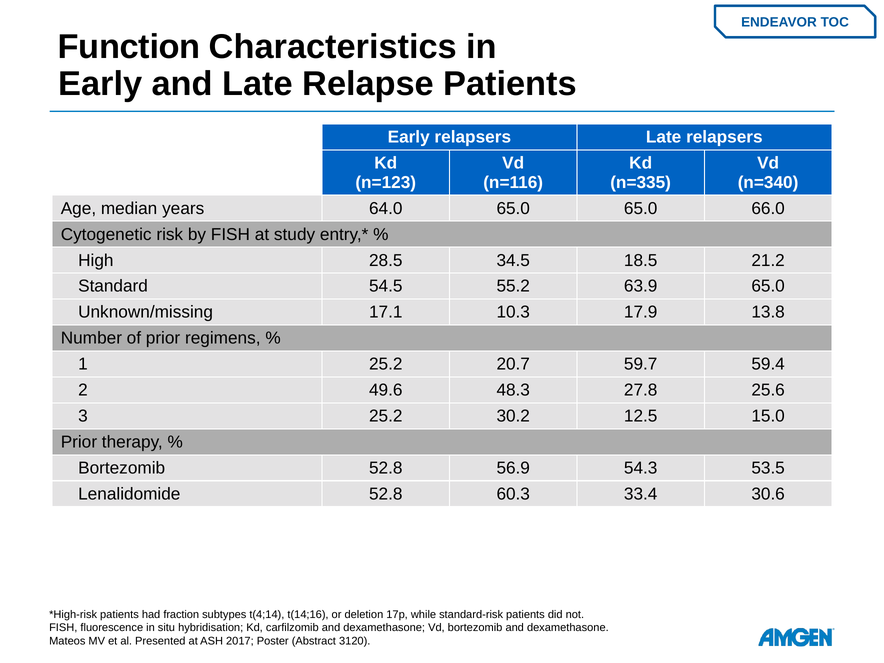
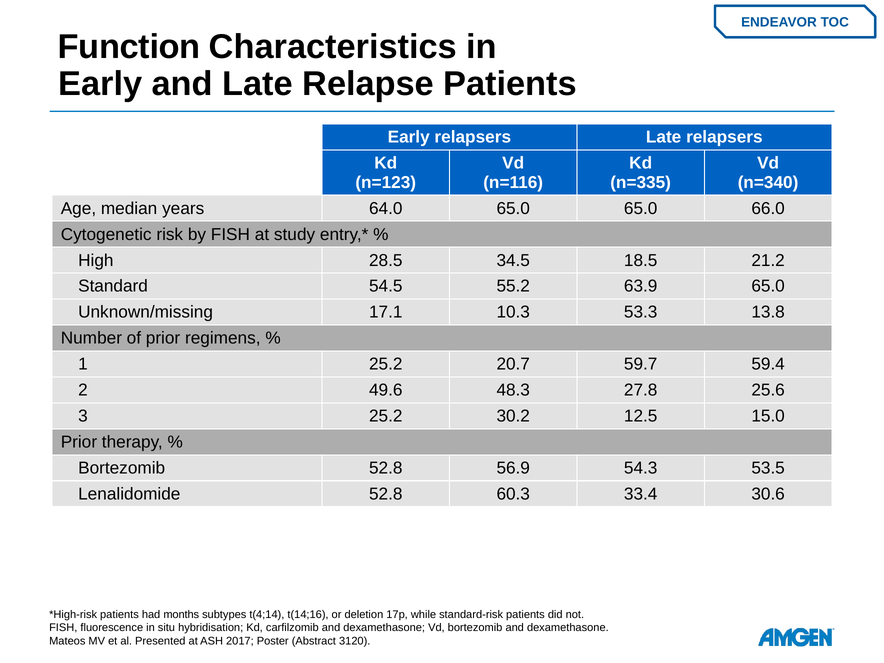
17.9: 17.9 -> 53.3 (641, 312)
fraction: fraction -> months (181, 614)
